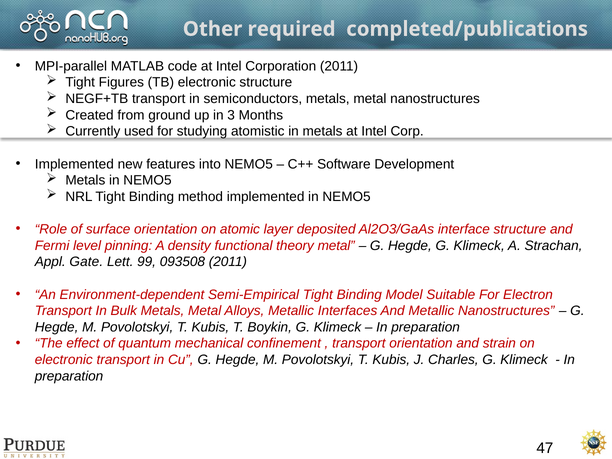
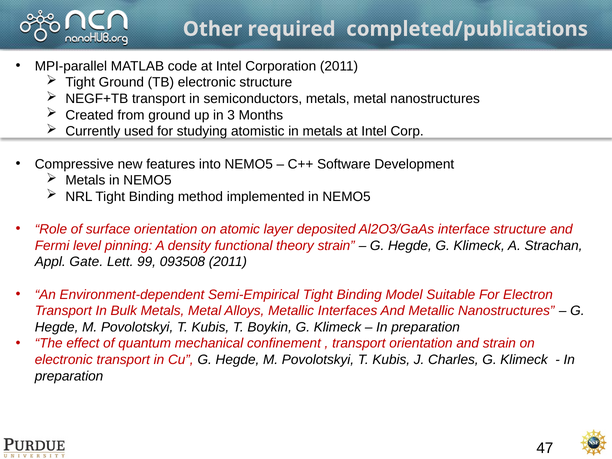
Tight Figures: Figures -> Ground (121, 82)
Implemented: Implemented -> Compressive (74, 164)
theory metal: metal -> strain (336, 246)
